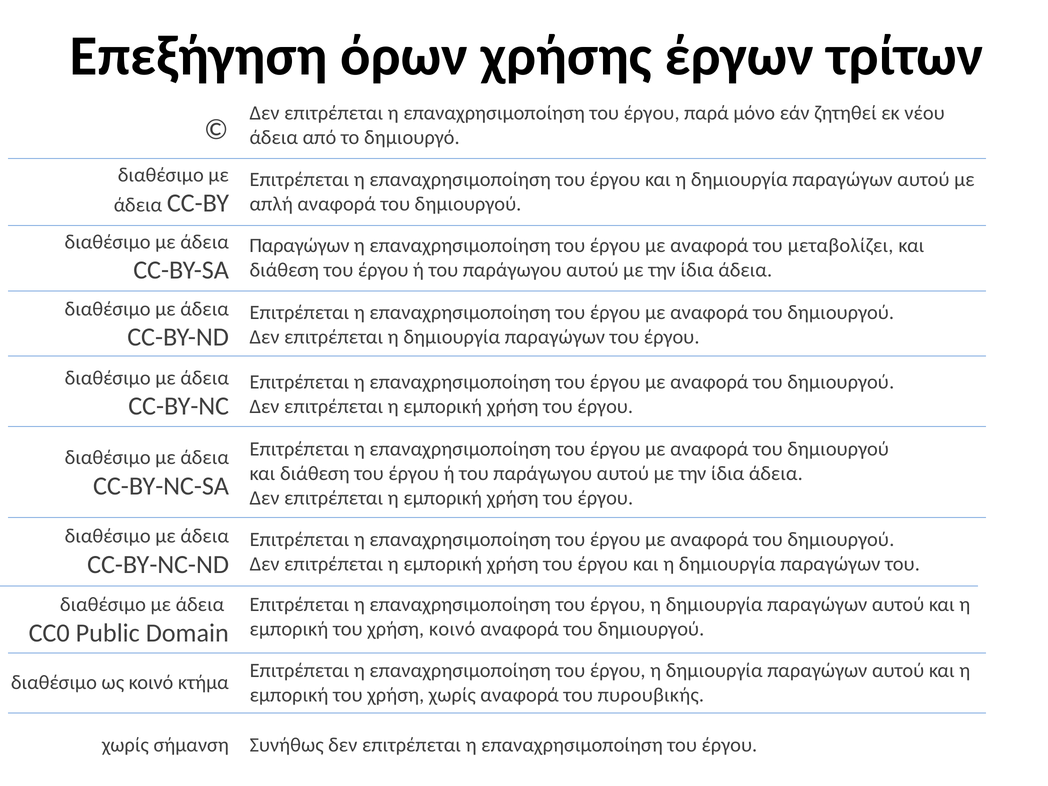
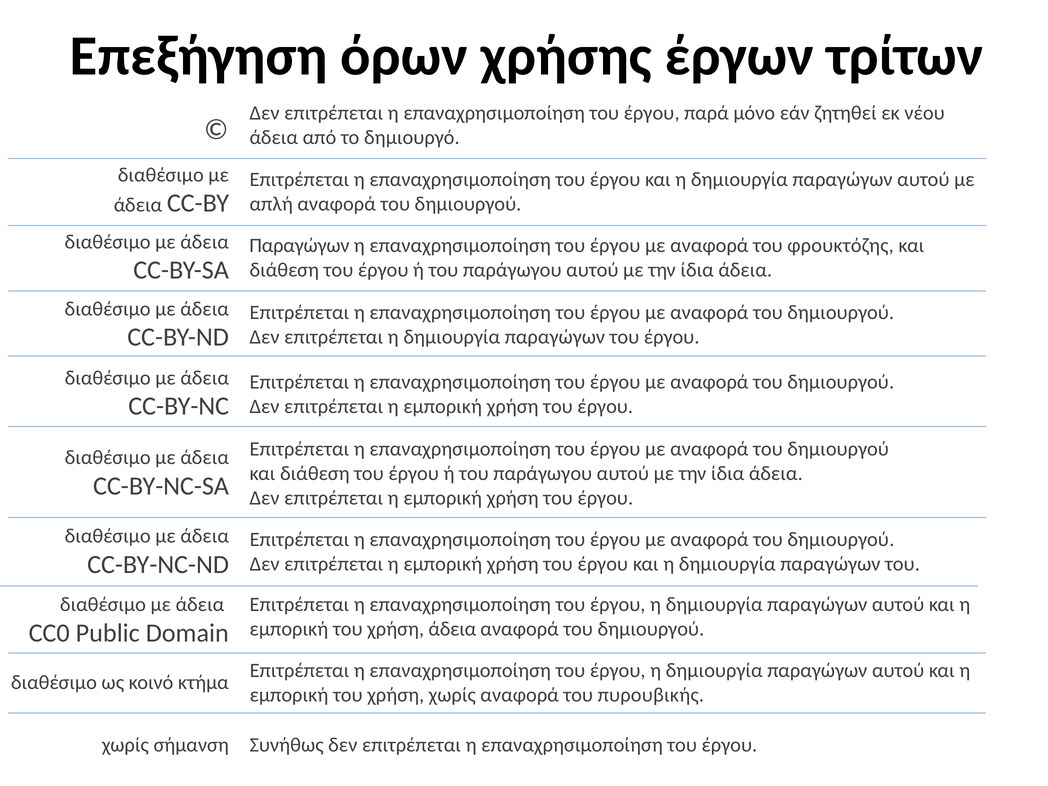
μεταβολίζει: μεταβολίζει -> φρουκτόζης (841, 246)
χρήση κοινό: κοινό -> άδεια (452, 629)
